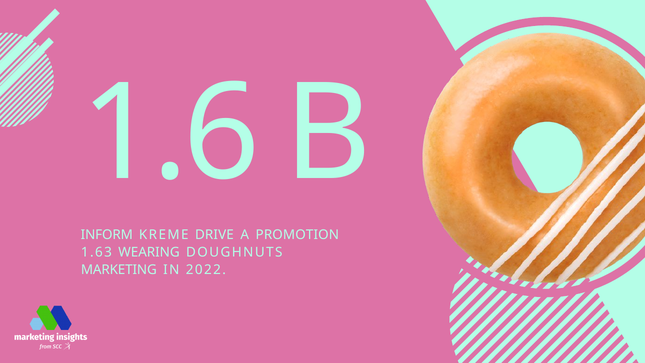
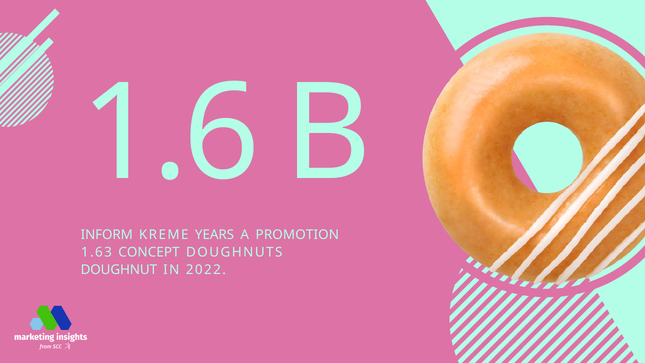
DRIVE: DRIVE -> YEARS (215, 235)
WEARING: WEARING -> CONCEPT (149, 252)
MARKETING: MARKETING -> DOUGHNUT (119, 270)
